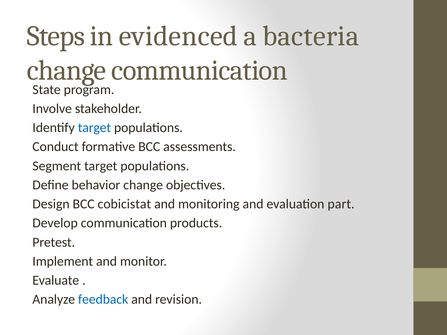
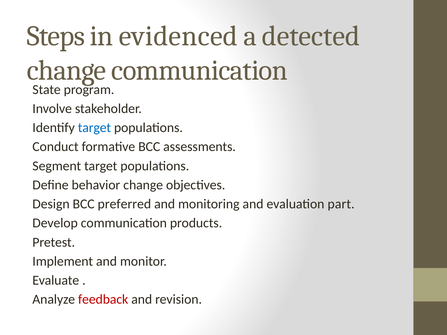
bacteria: bacteria -> detected (311, 36)
cobicistat: cobicistat -> preferred (124, 204)
feedback colour: blue -> red (103, 300)
